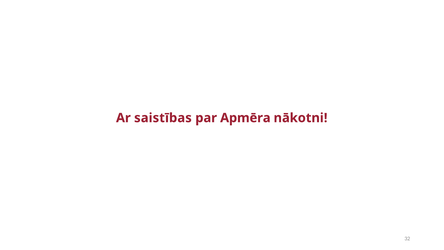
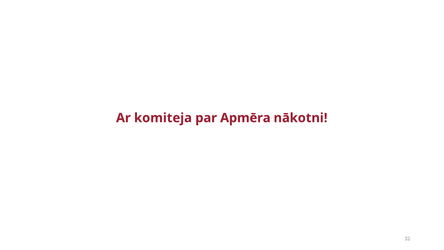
saistības: saistības -> komiteja (163, 118)
